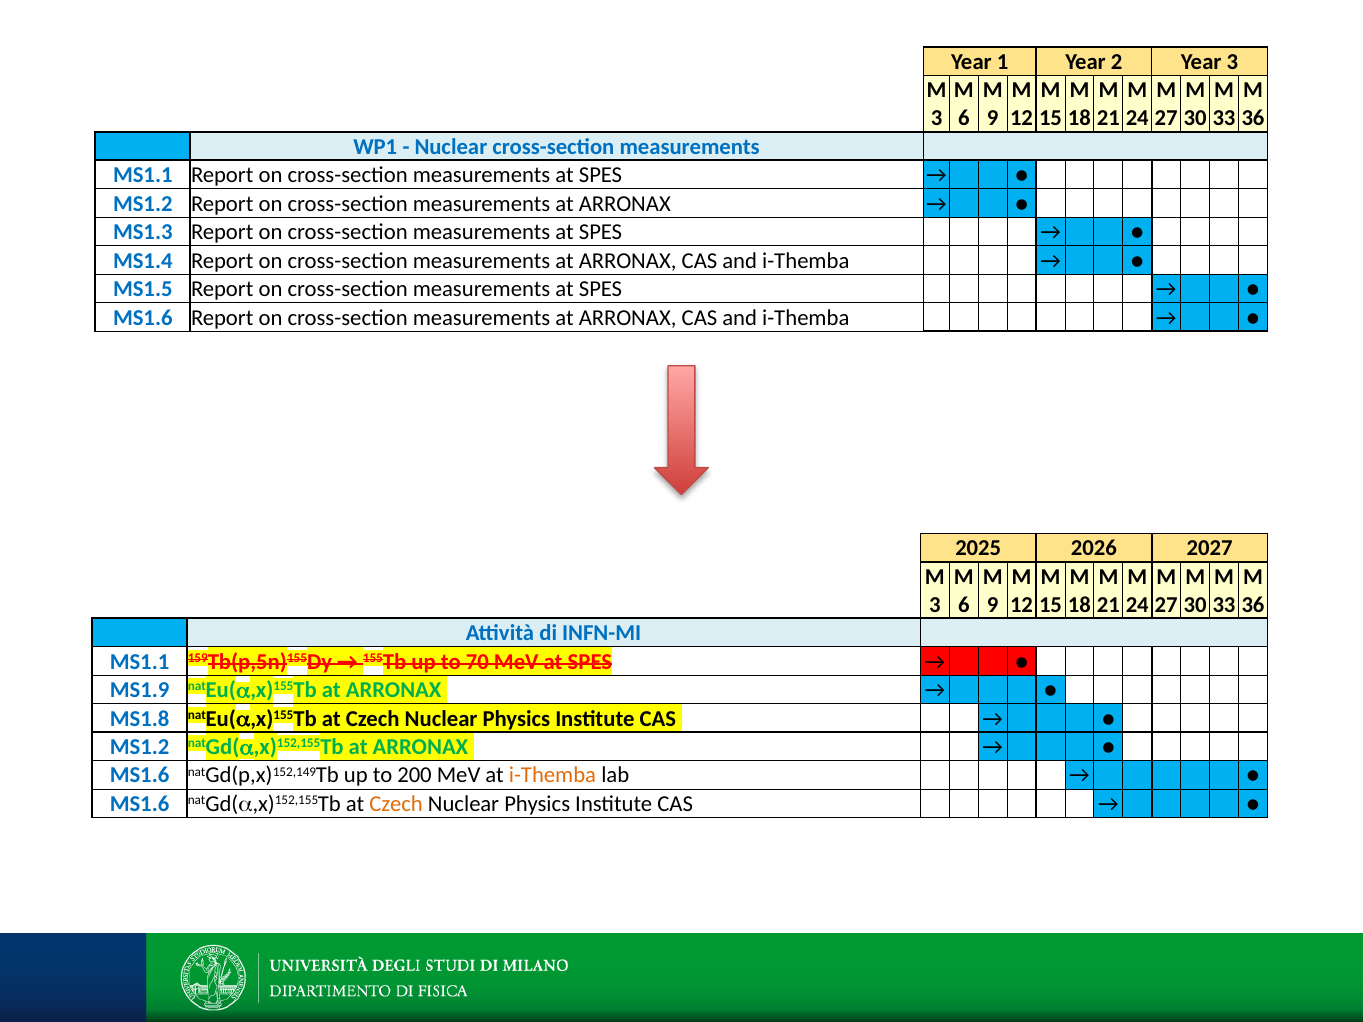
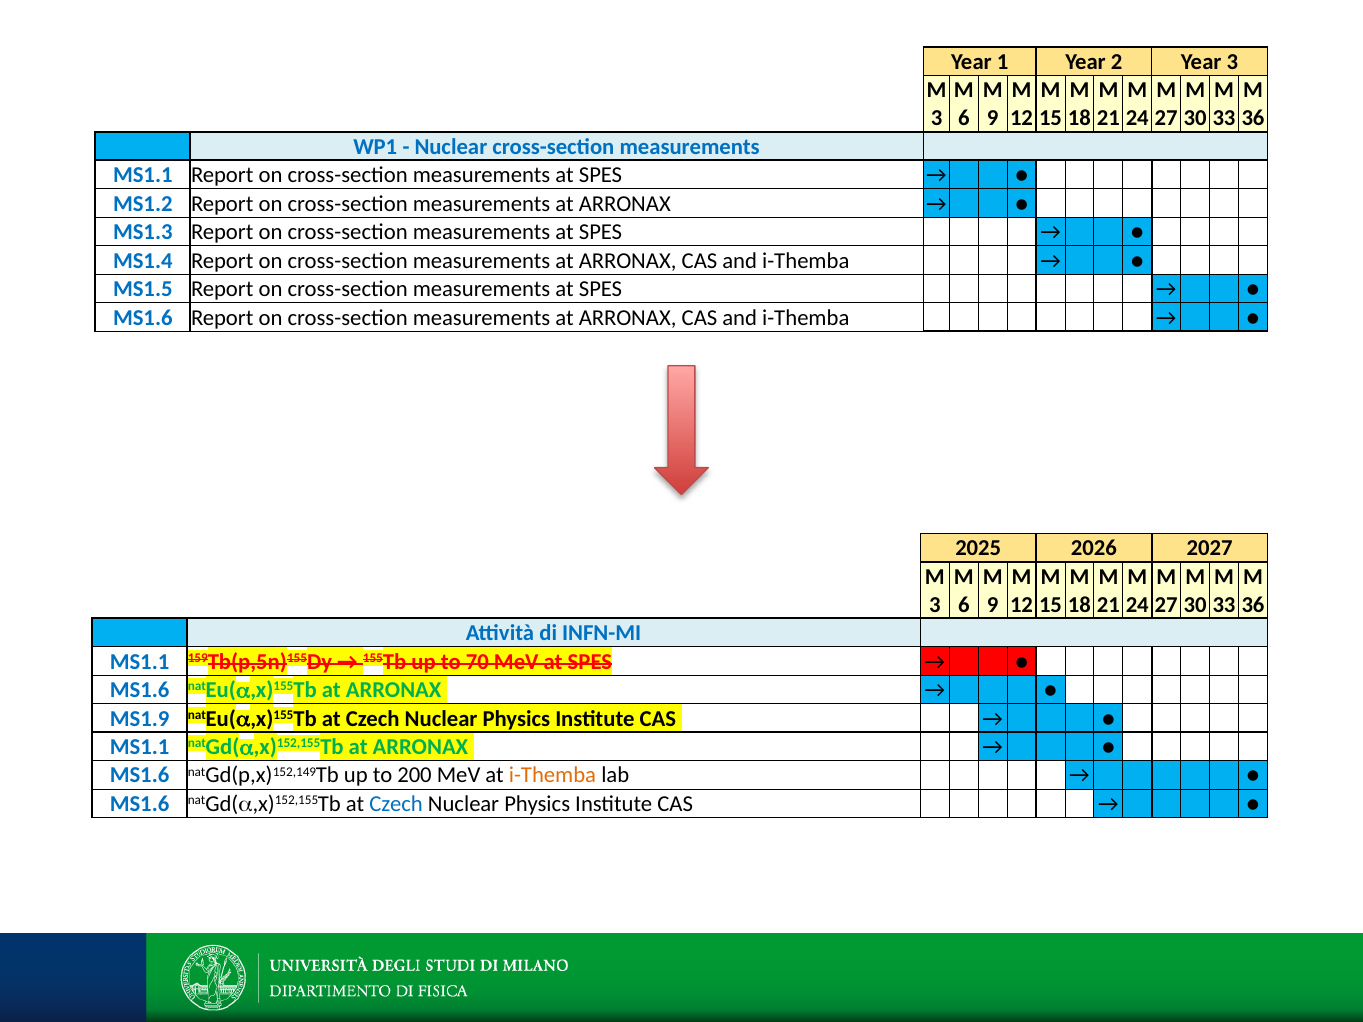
MS1.9: MS1.9 -> MS1.6 (140, 690)
MS1.8: MS1.8 -> MS1.9 (140, 719)
MS1.2: MS1.2 -> MS1.1 (140, 747)
Czech colour: orange -> blue (396, 804)
